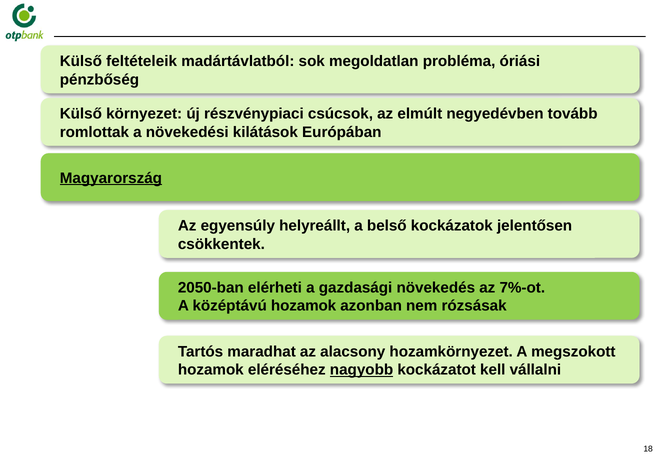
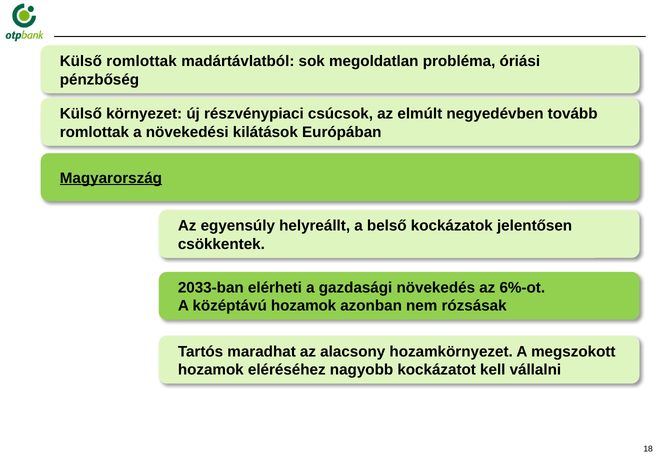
Külső feltételeik: feltételeik -> romlottak (142, 61)
2050-ban: 2050-ban -> 2033-ban (211, 288)
7%-ot: 7%-ot -> 6%-ot (522, 288)
nagyobb underline: present -> none (362, 370)
